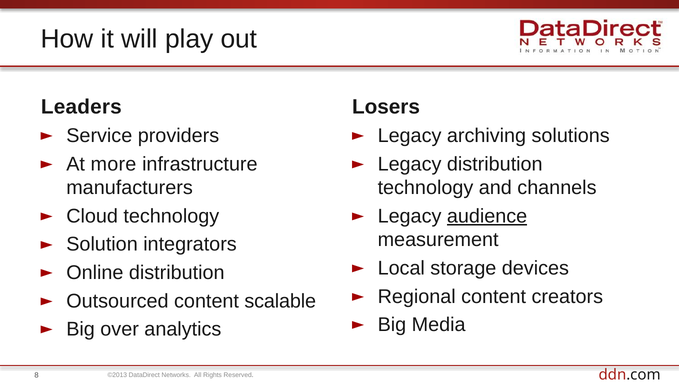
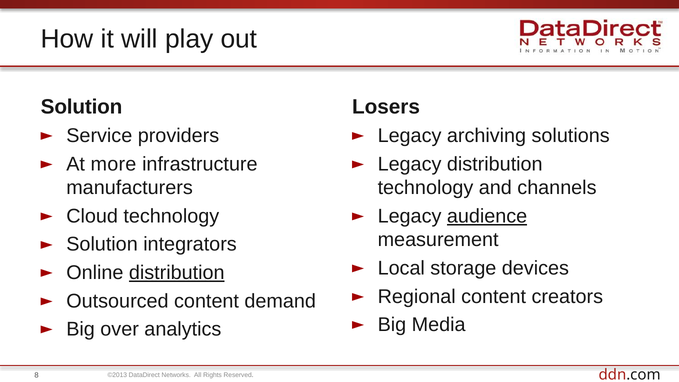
Leaders: Leaders -> Solution (82, 107)
distribution underline: none -> present (177, 273)
scalable: scalable -> demand (280, 301)
